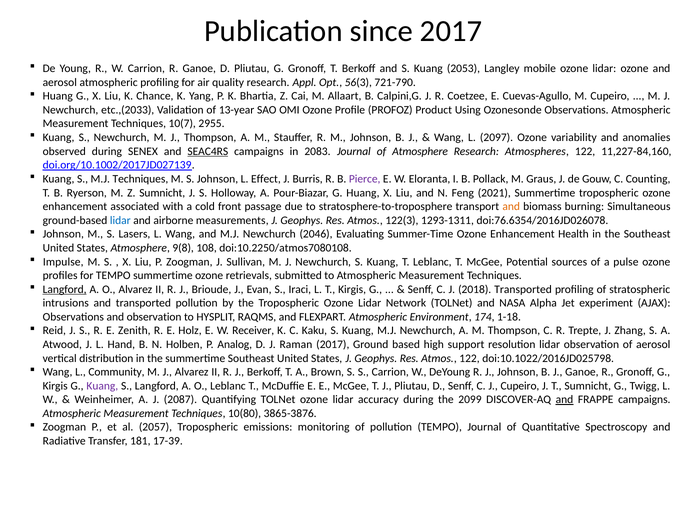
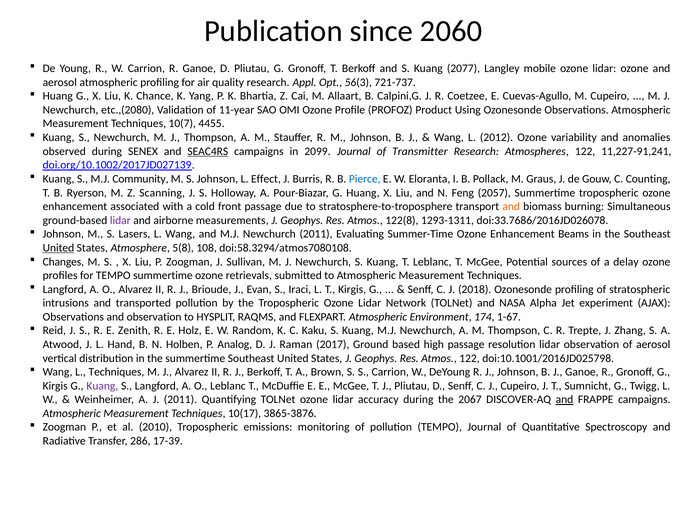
since 2017: 2017 -> 2060 (451, 31)
2053: 2053 -> 2077 (463, 69)
721-790: 721-790 -> 721-737 (395, 82)
etc.,(2033: etc.,(2033 -> etc.,(2080 (128, 110)
13-year: 13-year -> 11-year (237, 110)
2955: 2955 -> 4455 (212, 124)
2097: 2097 -> 2012 (497, 138)
2083: 2083 -> 2099 (317, 151)
of Atmosphere: Atmosphere -> Transmitter (420, 151)
11,227-84,160: 11,227-84,160 -> 11,227-91,241 (636, 151)
M.J Techniques: Techniques -> Community (140, 179)
Pierce colour: purple -> blue (365, 179)
Z Sumnicht: Sumnicht -> Scanning (162, 193)
2021: 2021 -> 2057 (494, 193)
lidar colour: blue -> purple (120, 221)
122(3: 122(3 -> 122(8 (402, 221)
doi:76.6354/2016JD026078: doi:76.6354/2016JD026078 -> doi:33.7686/2016JD026078 (542, 221)
Newchurch 2046: 2046 -> 2011 (316, 234)
Health: Health -> Beams (573, 234)
United underline: none -> present (58, 248)
9(8: 9(8 -> 5(8 (183, 248)
doi:10.2250/atmos7080108: doi:10.2250/atmos7080108 -> doi:58.3294/atmos7080108 (285, 248)
Impulse: Impulse -> Changes (63, 262)
pulse: pulse -> delay (626, 262)
Langford underline: present -> none (65, 290)
2018 Transported: Transported -> Ozonesonde (523, 290)
1-18: 1-18 -> 1-67 (509, 317)
Receiver: Receiver -> Random (253, 331)
high support: support -> passage (466, 345)
doi:10.1022/2016JD025798: doi:10.1022/2016JD025798 -> doi:10.1001/2016JD025798 (548, 359)
L Community: Community -> Techniques (116, 372)
J 2087: 2087 -> 2011 (180, 400)
2099: 2099 -> 2067 (470, 400)
10(80: 10(80 -> 10(17 (245, 414)
2057: 2057 -> 2010 (155, 428)
181: 181 -> 286 (140, 441)
